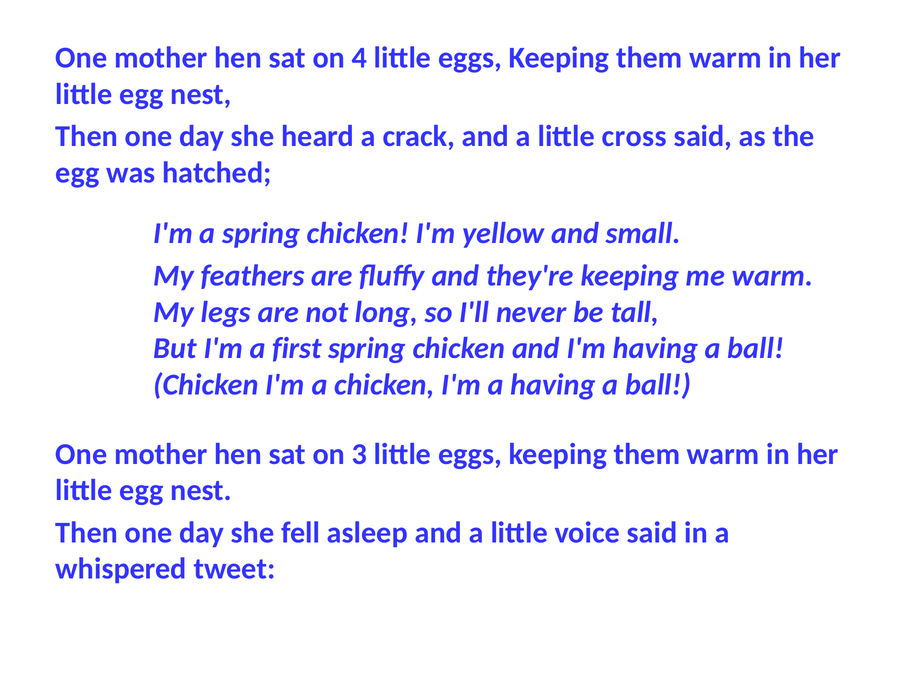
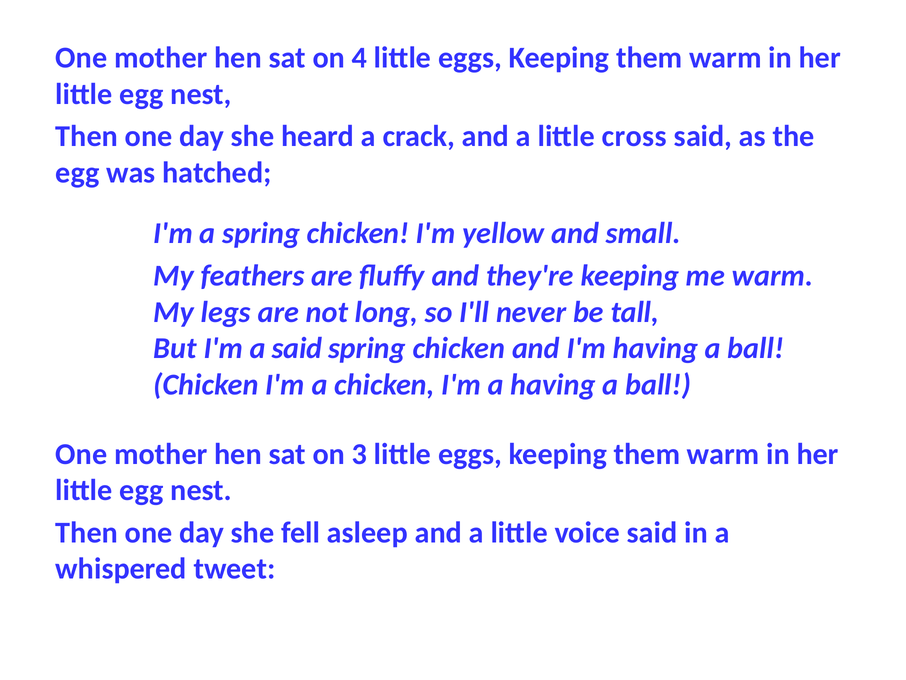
a first: first -> said (297, 348)
